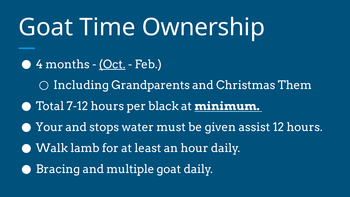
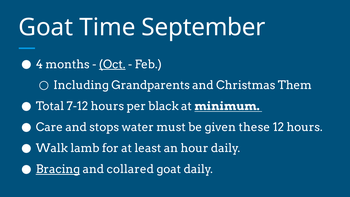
Ownership: Ownership -> September (203, 27)
Your: Your -> Care (49, 127)
assist: assist -> these (254, 127)
Bracing underline: none -> present (58, 169)
multiple: multiple -> collared (130, 169)
